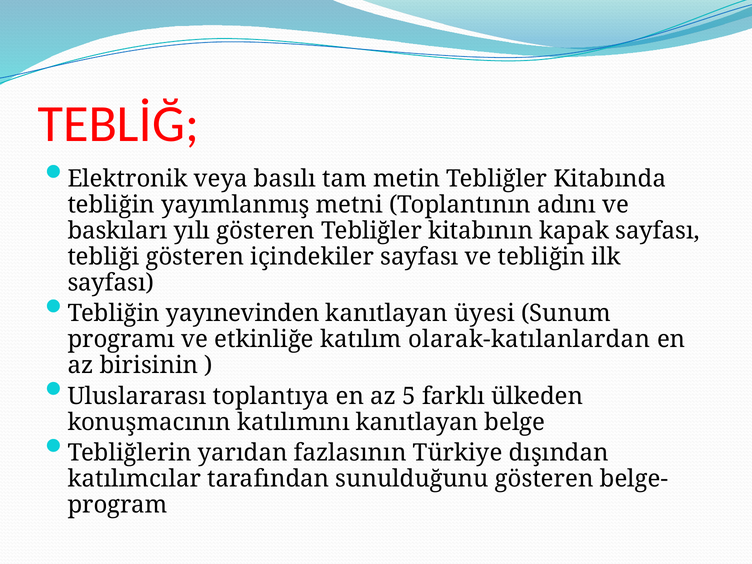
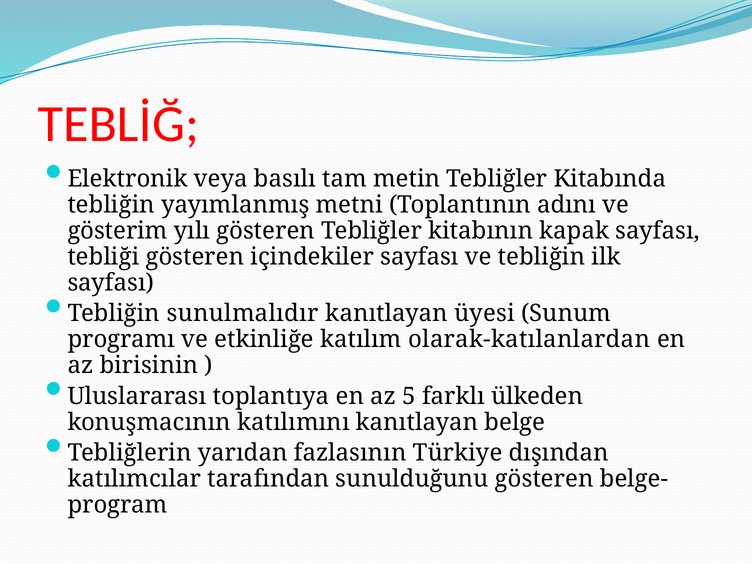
baskıları: baskıları -> gösterim (118, 231)
yayınevinden: yayınevinden -> sunulmalıdır (243, 313)
